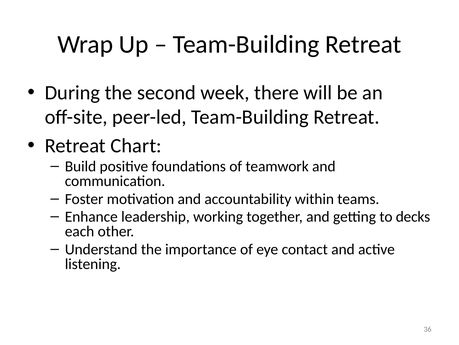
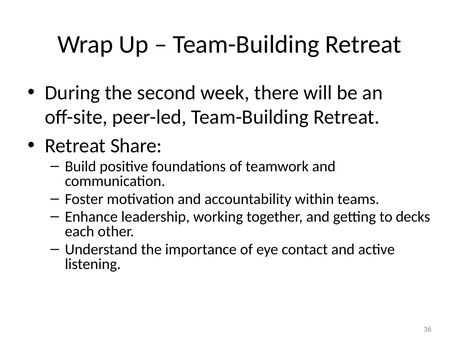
Chart: Chart -> Share (136, 146)
